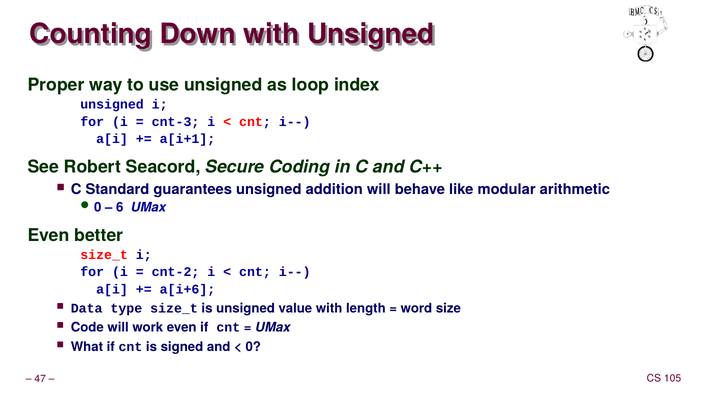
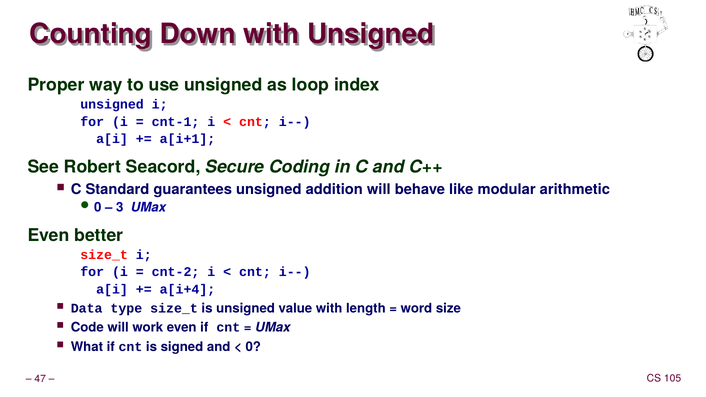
cnt-3: cnt-3 -> cnt-1 (176, 122)
6: 6 -> 3 (120, 208)
a[i+6: a[i+6 -> a[i+4 (187, 289)
